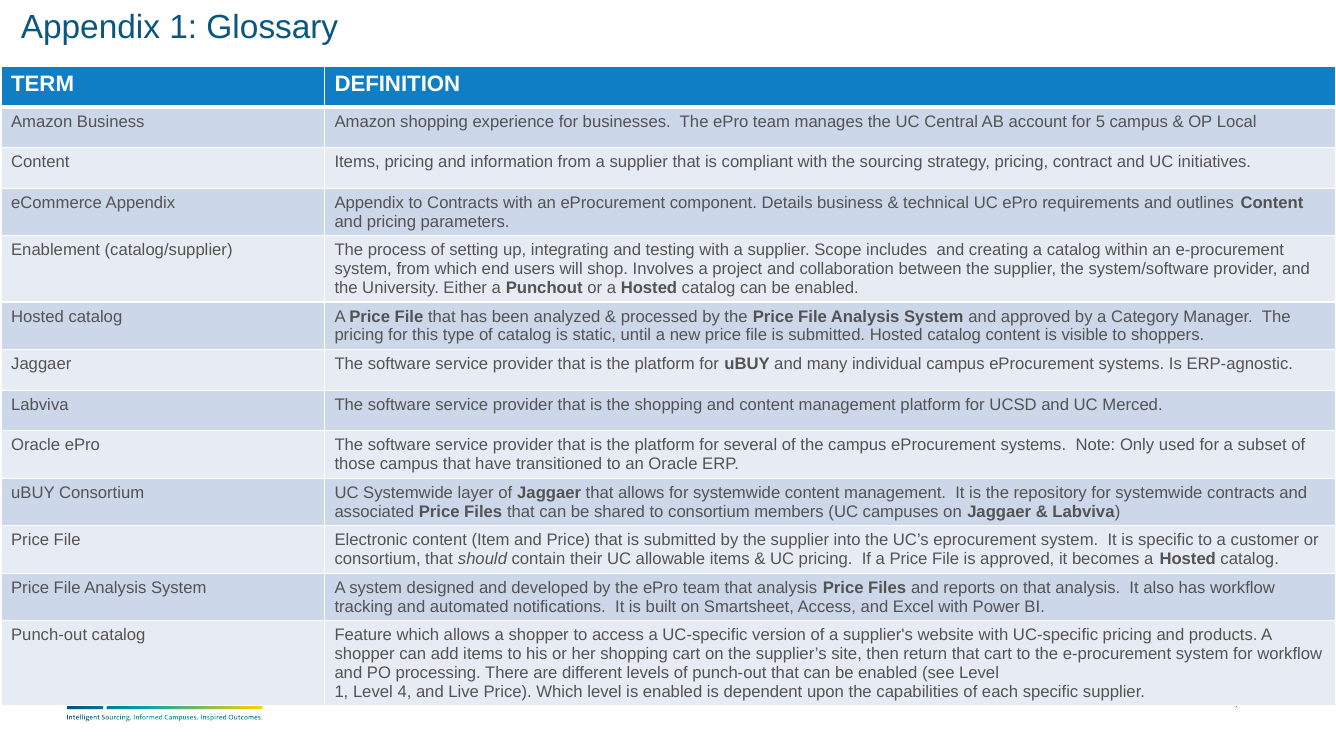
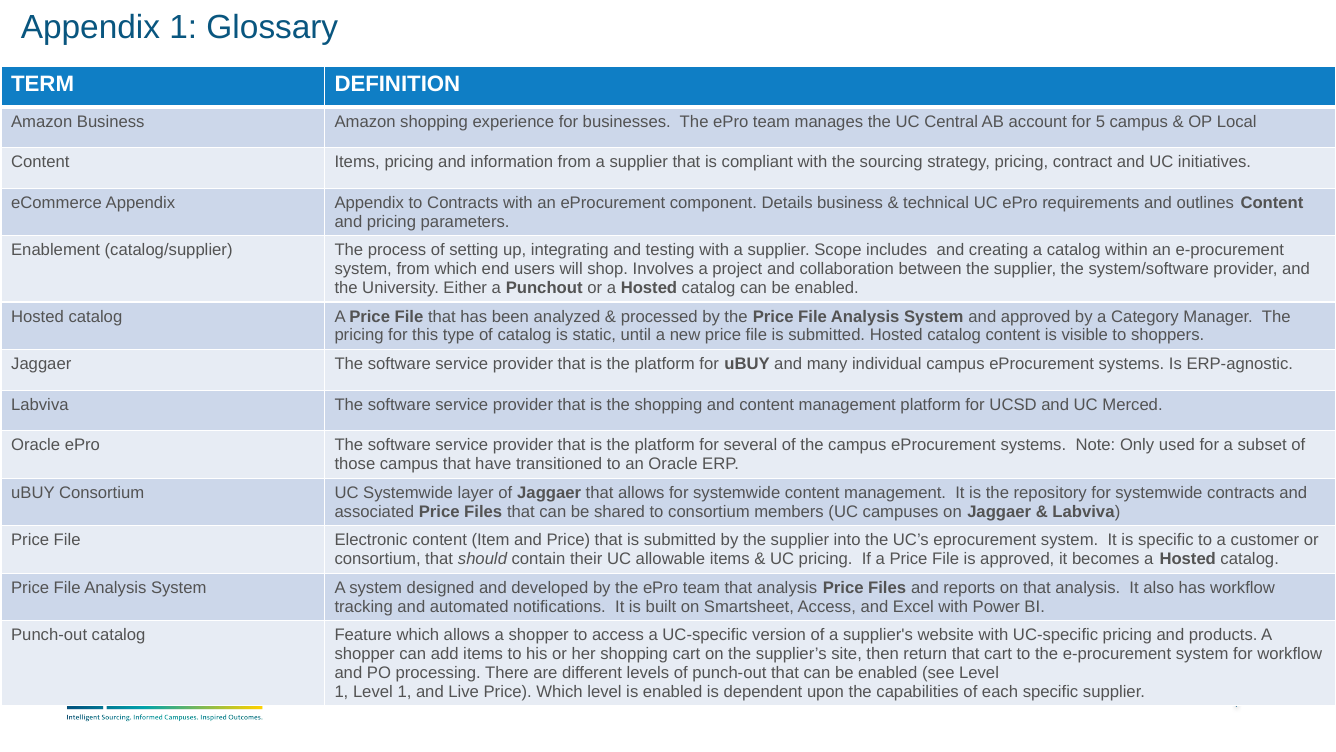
1 Level 4: 4 -> 1 (404, 691)
